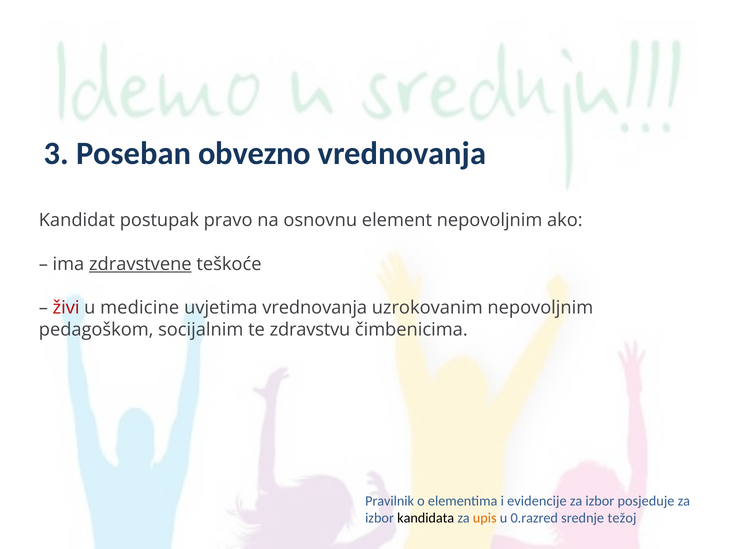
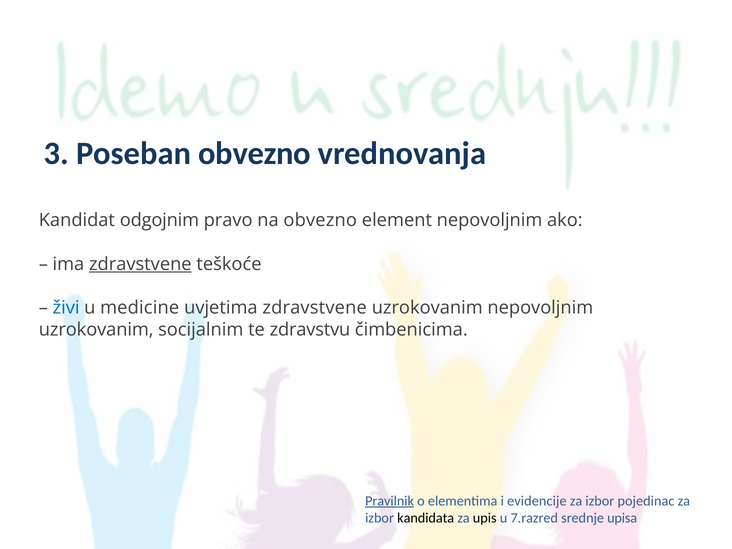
postupak: postupak -> odgojnim (159, 220)
na osnovnu: osnovnu -> obvezno (320, 220)
živi colour: red -> blue (66, 308)
uvjetima vrednovanja: vrednovanja -> zdravstvene (315, 308)
pedagoškom: pedagoškom -> uzrokovanim (96, 330)
Pravilnik underline: none -> present (390, 501)
posjeduje: posjeduje -> pojedinac (646, 501)
upis colour: orange -> black (485, 518)
0.razred: 0.razred -> 7.razred (534, 518)
težoj: težoj -> upisa (622, 518)
